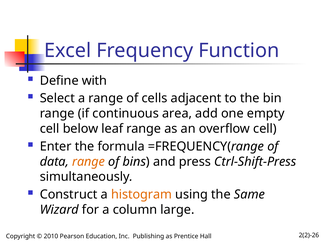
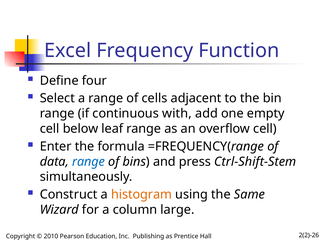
with: with -> four (94, 81)
area: area -> with (177, 113)
range colour: orange -> blue (89, 161)
Ctrl-Shift-Press: Ctrl-Shift-Press -> Ctrl-Shift-Stem (255, 161)
